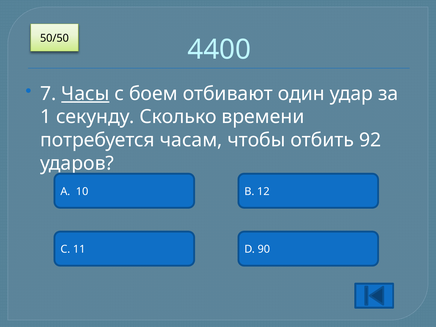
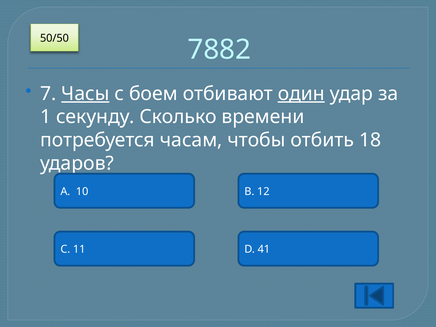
4400: 4400 -> 7882 (219, 50)
один underline: none -> present (301, 94)
92: 92 -> 18 (370, 140)
90: 90 -> 41 (264, 249)
